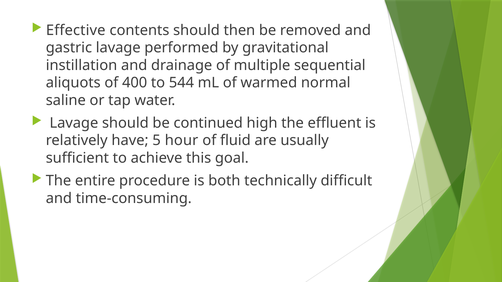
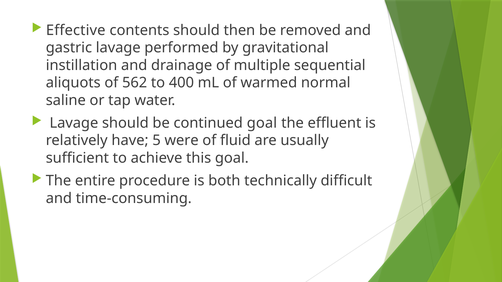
400: 400 -> 562 (135, 83)
544: 544 -> 400 (181, 83)
continued high: high -> goal (262, 123)
hour: hour -> were (182, 141)
